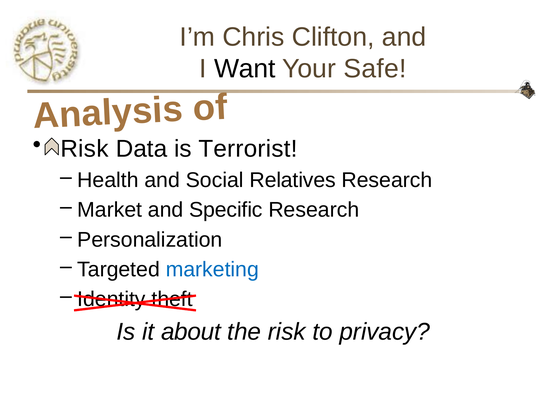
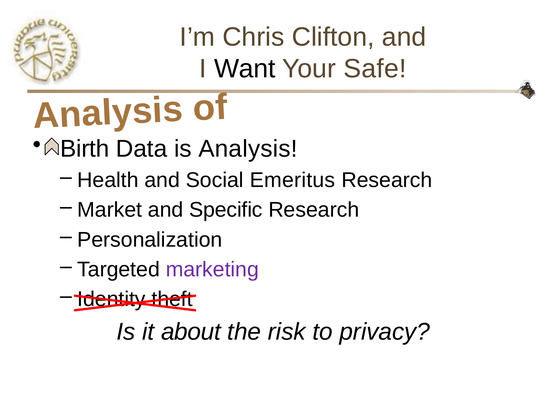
Risk: Risk -> Birth (85, 149)
is Terrorist: Terrorist -> Analysis (248, 149)
Relatives: Relatives -> Emeritus (292, 180)
marketing colour: blue -> purple (212, 270)
